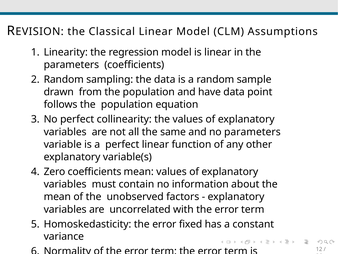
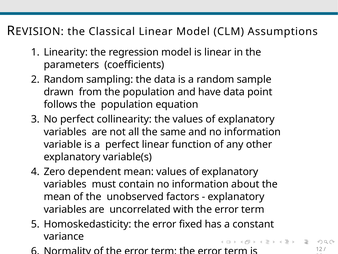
and no parameters: parameters -> information (252, 132)
Zero coefficients: coefficients -> dependent (94, 172)
